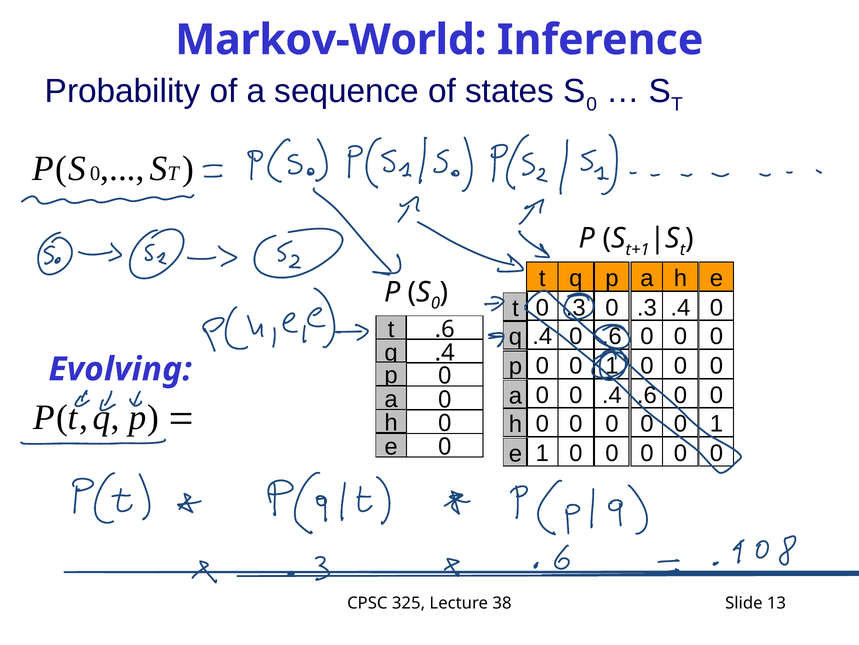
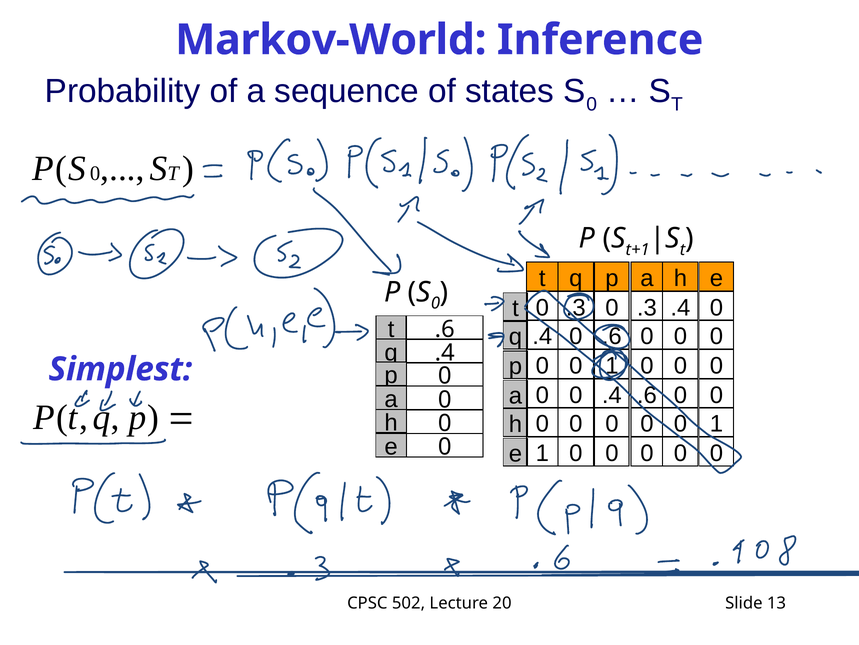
Evolving: Evolving -> Simplest (120, 369)
325: 325 -> 502 (409, 602)
38: 38 -> 20 (502, 602)
